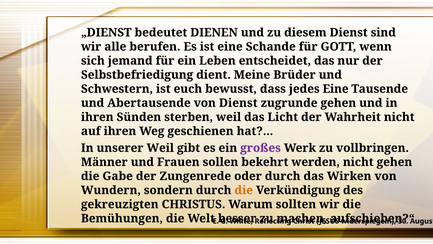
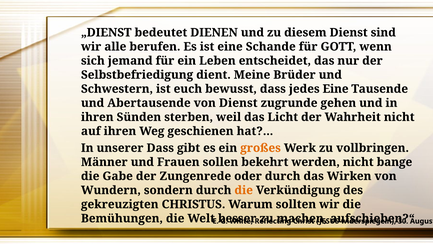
unserer Weil: Weil -> Dass (160, 148)
großes colour: purple -> orange (261, 148)
nicht gehen: gehen -> bange (394, 162)
